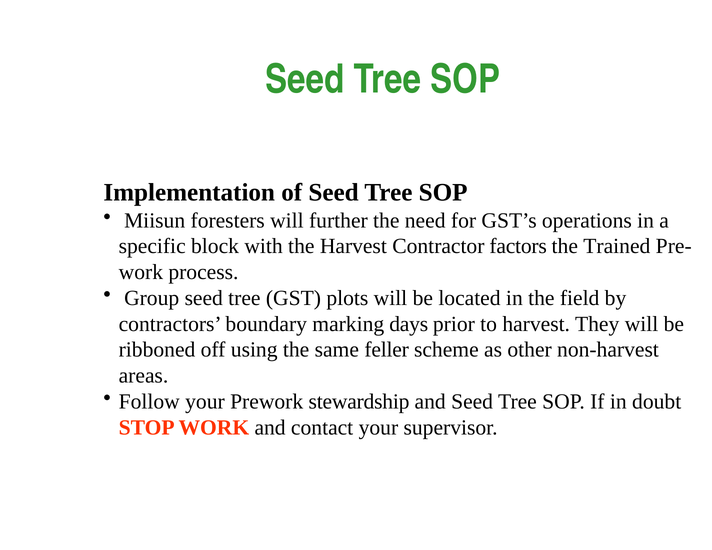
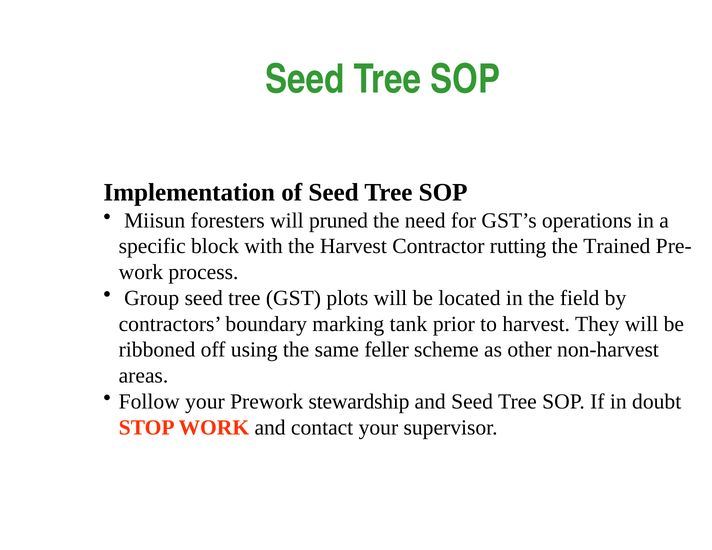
further: further -> pruned (339, 220)
factors: factors -> rutting (518, 246)
days: days -> tank (408, 324)
